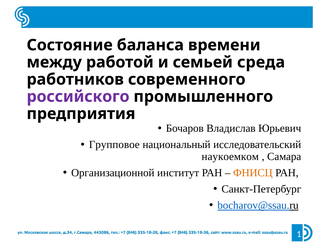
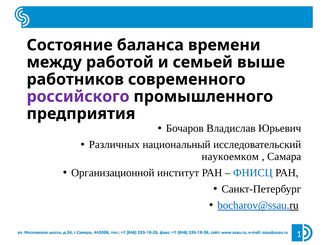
среда: среда -> выше (261, 62)
Групповое: Групповое -> Различных (114, 145)
ФНИСЦ colour: orange -> blue (253, 173)
